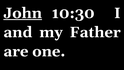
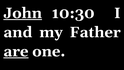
are underline: none -> present (16, 51)
